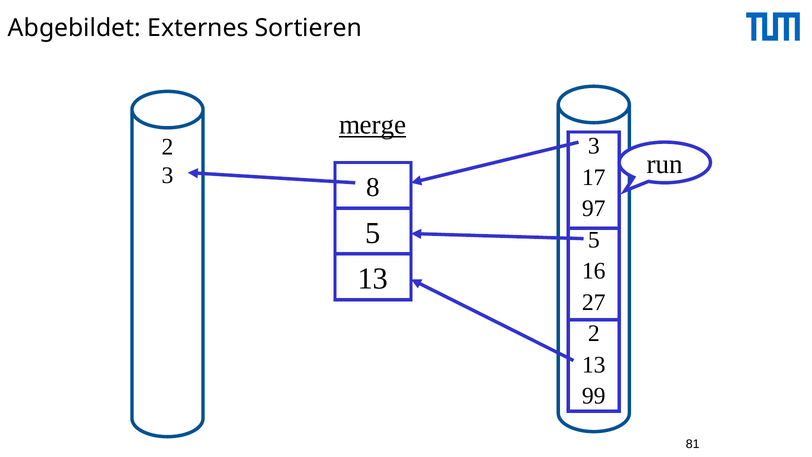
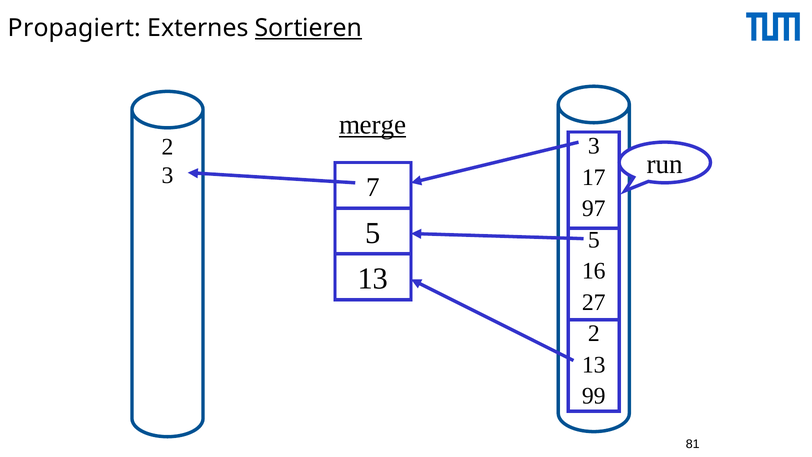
Abgebildet: Abgebildet -> Propagiert (74, 28)
Sortieren underline: none -> present (309, 28)
8: 8 -> 7 (373, 187)
